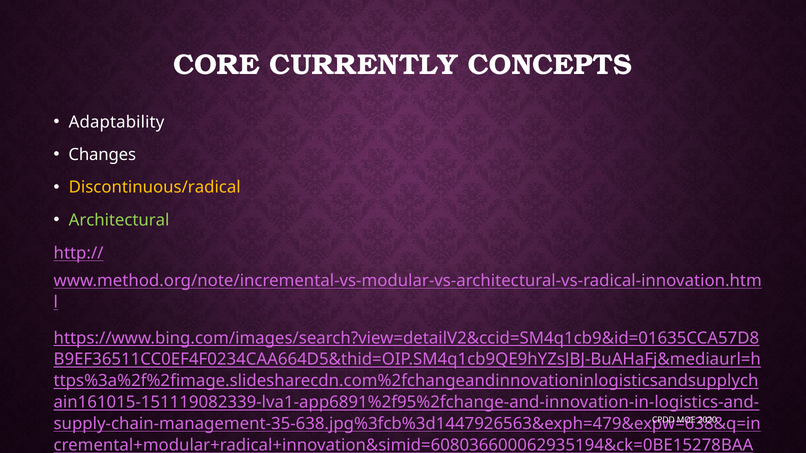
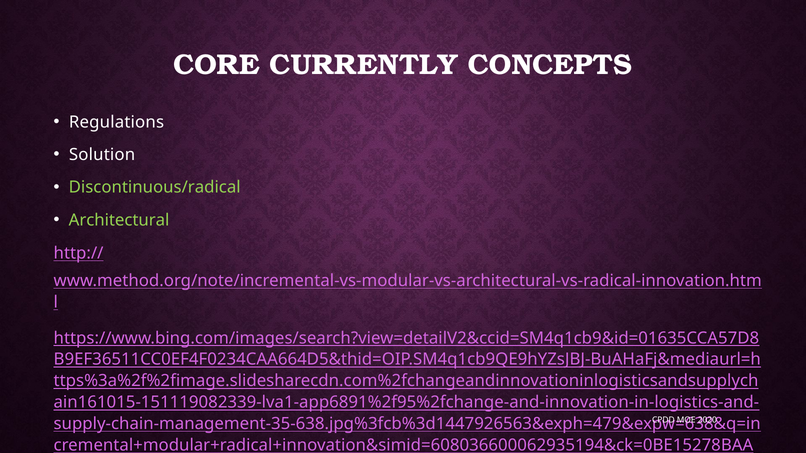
Adaptability: Adaptability -> Regulations (117, 122)
Changes: Changes -> Solution (102, 155)
Discontinuous/radical colour: yellow -> light green (155, 188)
